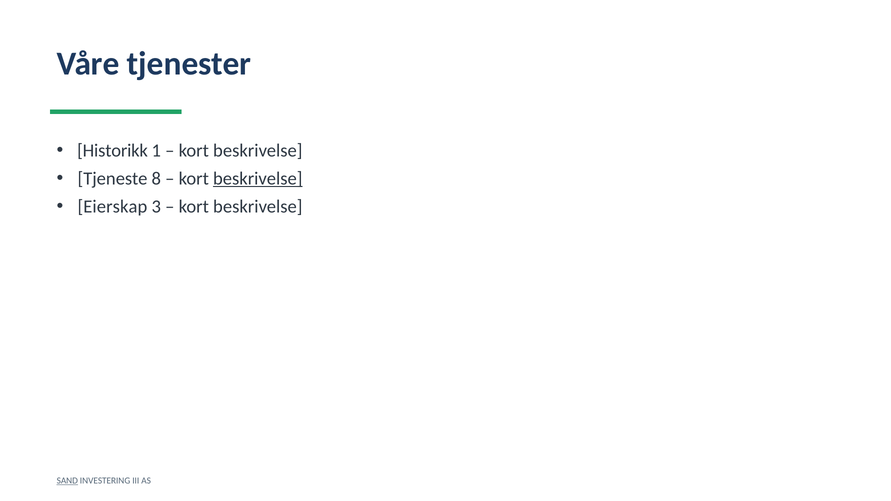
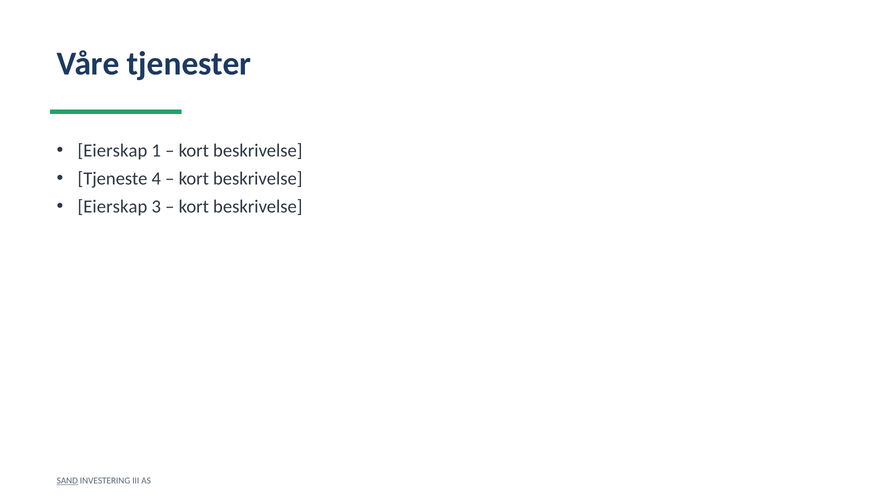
Historikk: Historikk -> Eierskap (112, 151)
8: 8 -> 4 (156, 179)
beskrivelse underline: present -> none (258, 179)
